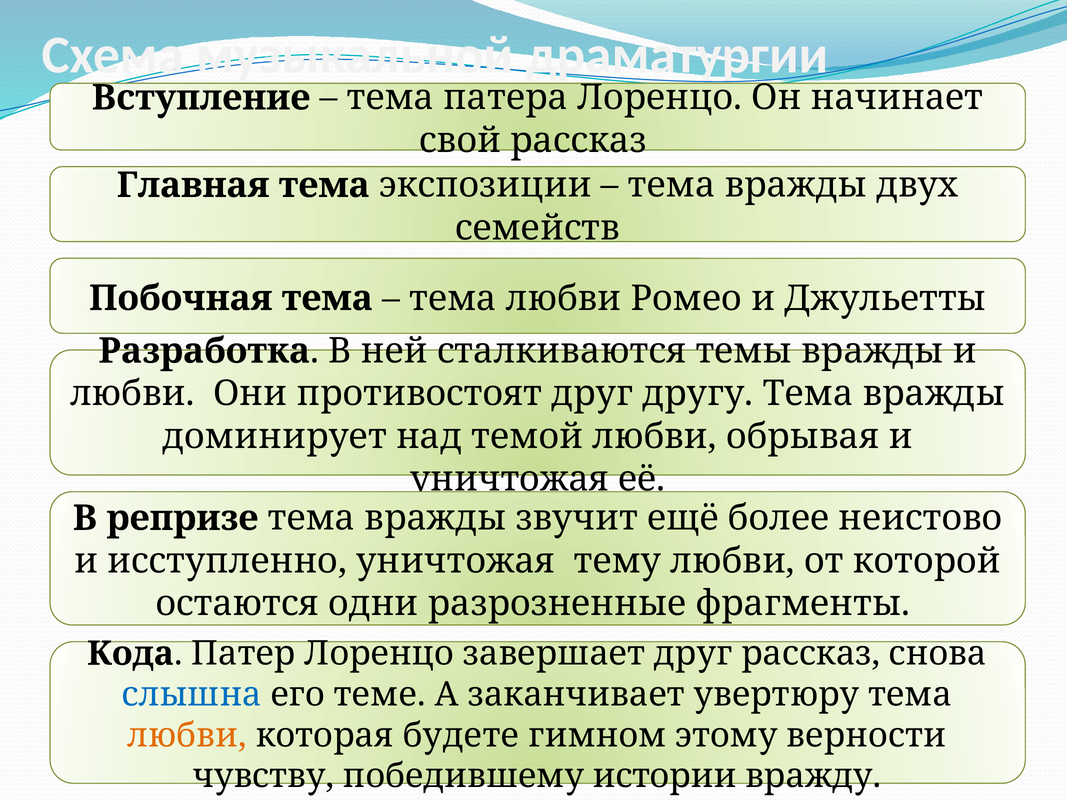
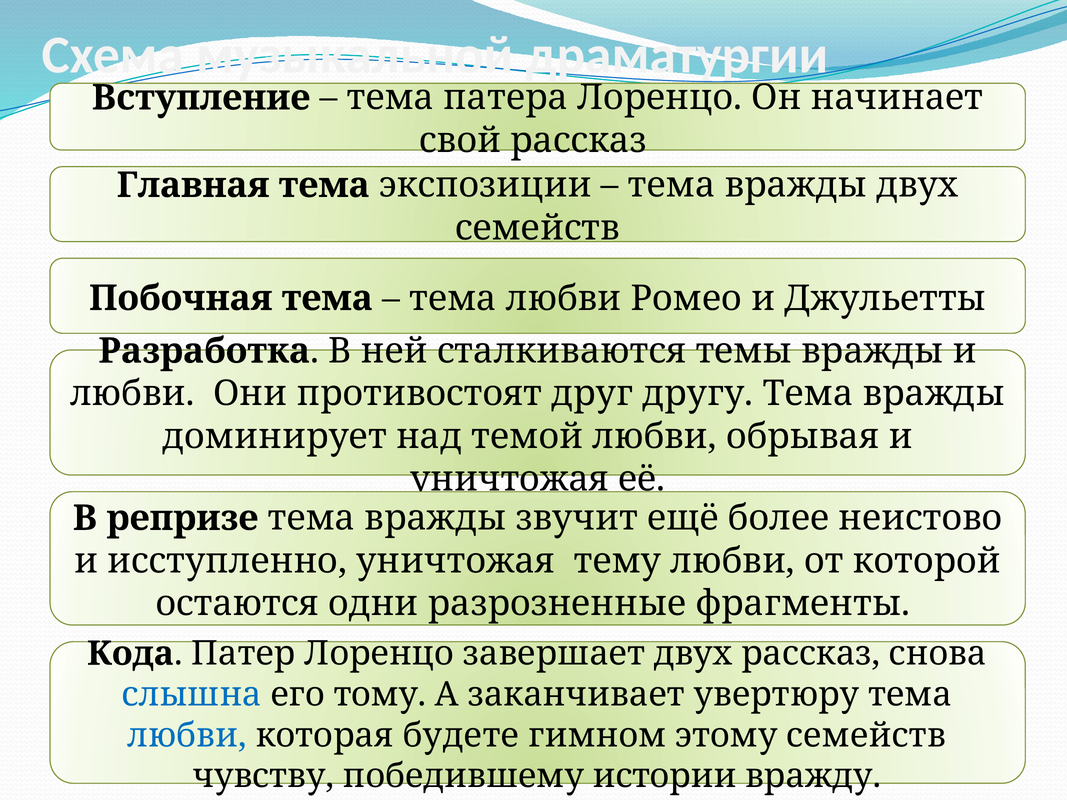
завершает друг: друг -> двух (693, 654)
теме: теме -> тому (380, 695)
любви colour: orange -> blue (187, 736)
этому верности: верности -> семейств (866, 736)
